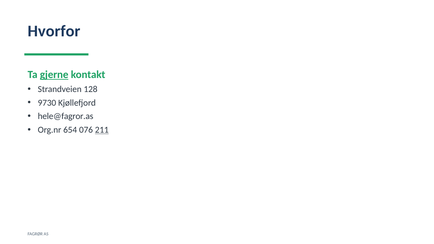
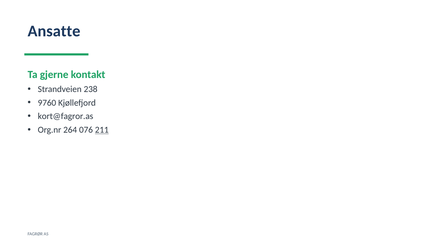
Hvorfor: Hvorfor -> Ansatte (54, 31)
gjerne underline: present -> none (54, 75)
128: 128 -> 238 (91, 89)
9730: 9730 -> 9760 (47, 103)
hele@fagror.as: hele@fagror.as -> kort@fagror.as (66, 116)
654: 654 -> 264 (70, 130)
